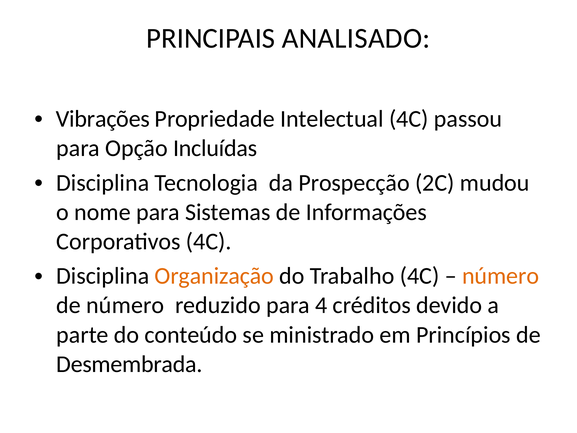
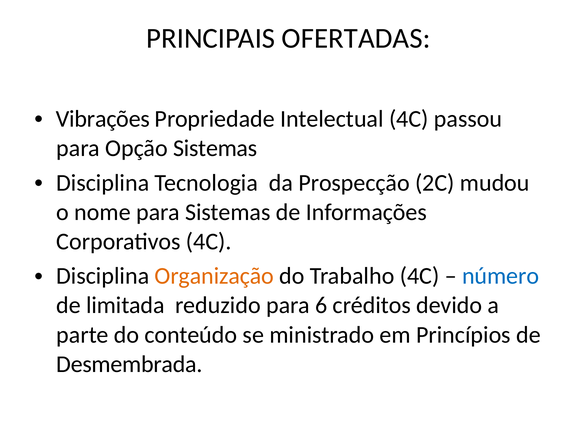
ANALISADO: ANALISADO -> OFERTADAS (356, 38)
Opção Incluídas: Incluídas -> Sistemas (215, 148)
número colour: orange -> blue (501, 276)
de número: número -> limitada (125, 305)
4: 4 -> 6 (321, 305)
